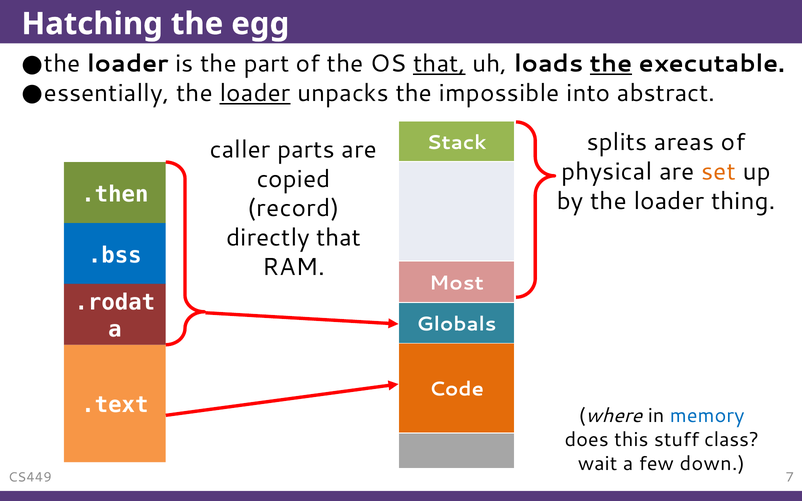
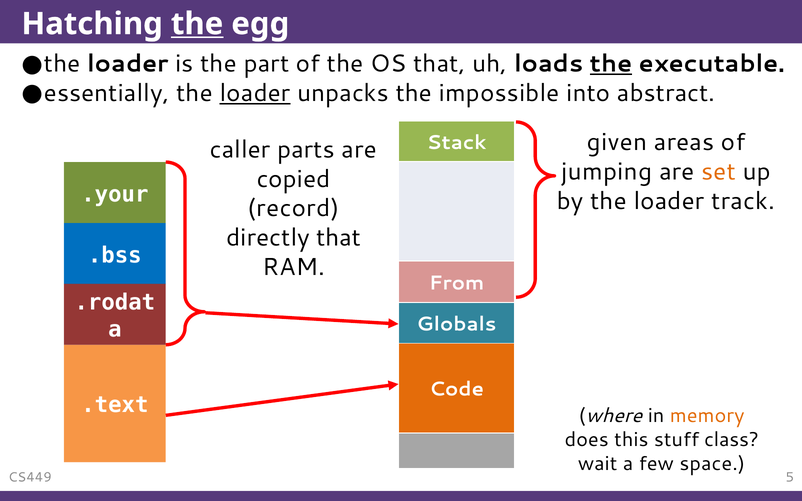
the underline: none -> present (197, 24)
that underline: present -> none (439, 64)
splits: splits -> given (617, 142)
physical: physical -> jumping (607, 172)
.then: .then -> .your (115, 194)
thing: thing -> track (743, 201)
Most: Most -> From (457, 283)
memory colour: blue -> orange (707, 416)
down: down -> space (712, 464)
7: 7 -> 5 (790, 477)
